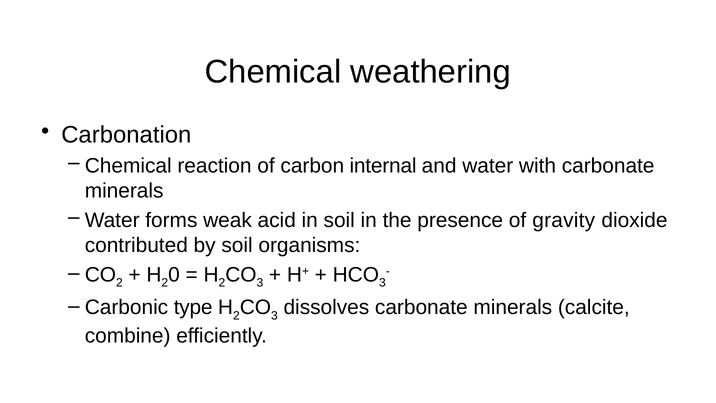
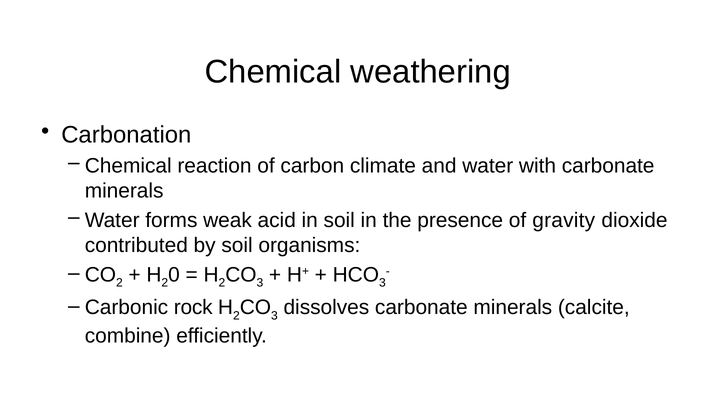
internal: internal -> climate (383, 166)
type: type -> rock (193, 307)
